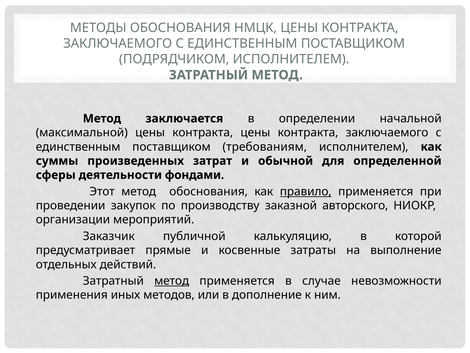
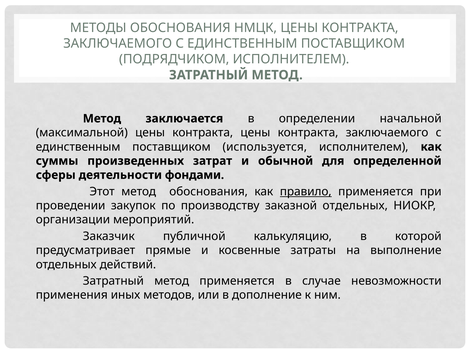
требованиям: требованиям -> используется (265, 147)
заказной авторского: авторского -> отдельных (355, 205)
метод underline: present -> none (172, 281)
